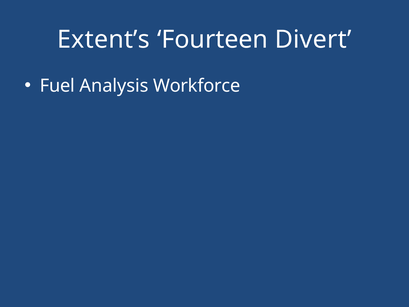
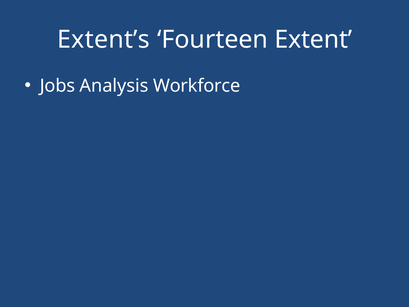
Divert: Divert -> Extent (313, 40)
Fuel: Fuel -> Jobs (57, 86)
